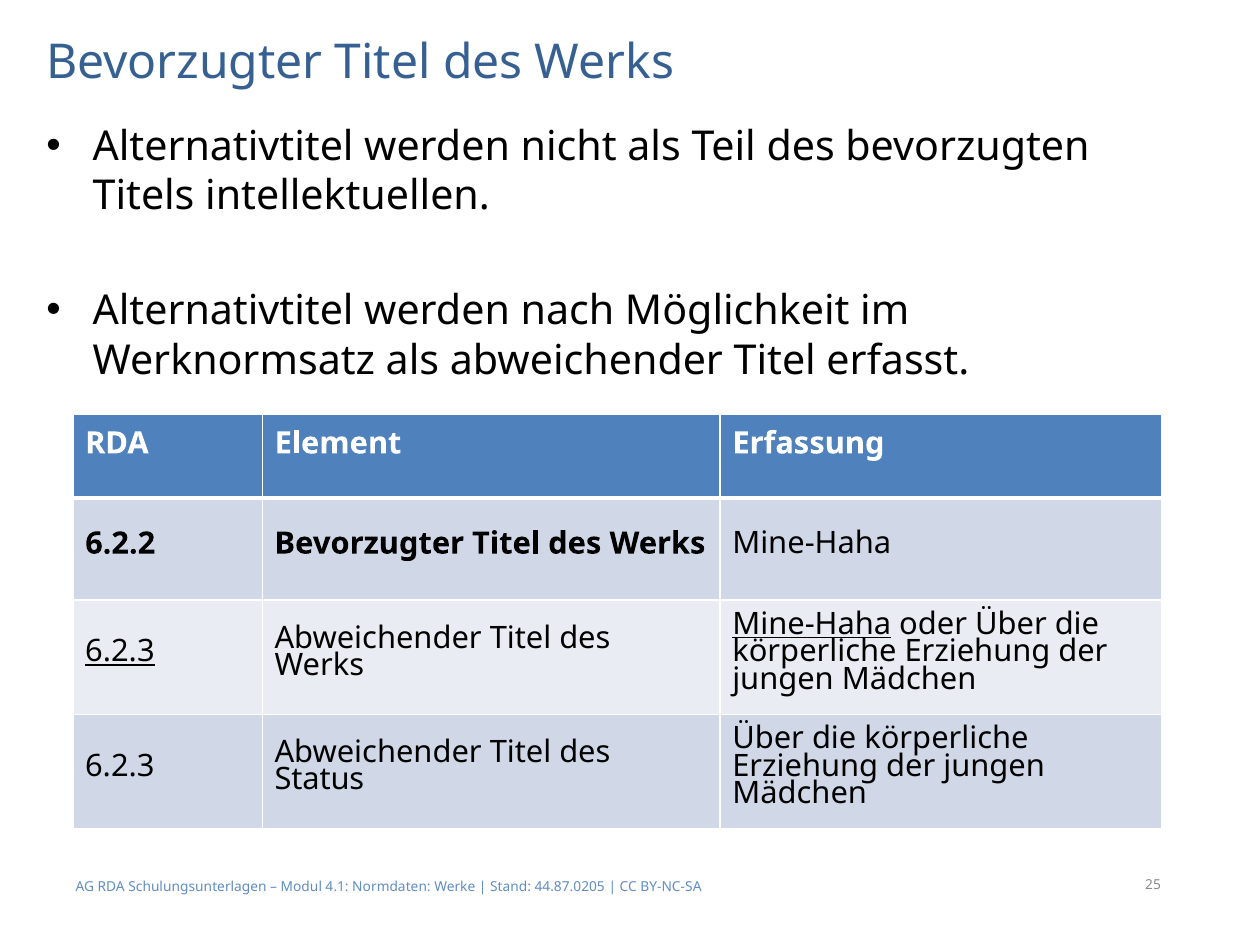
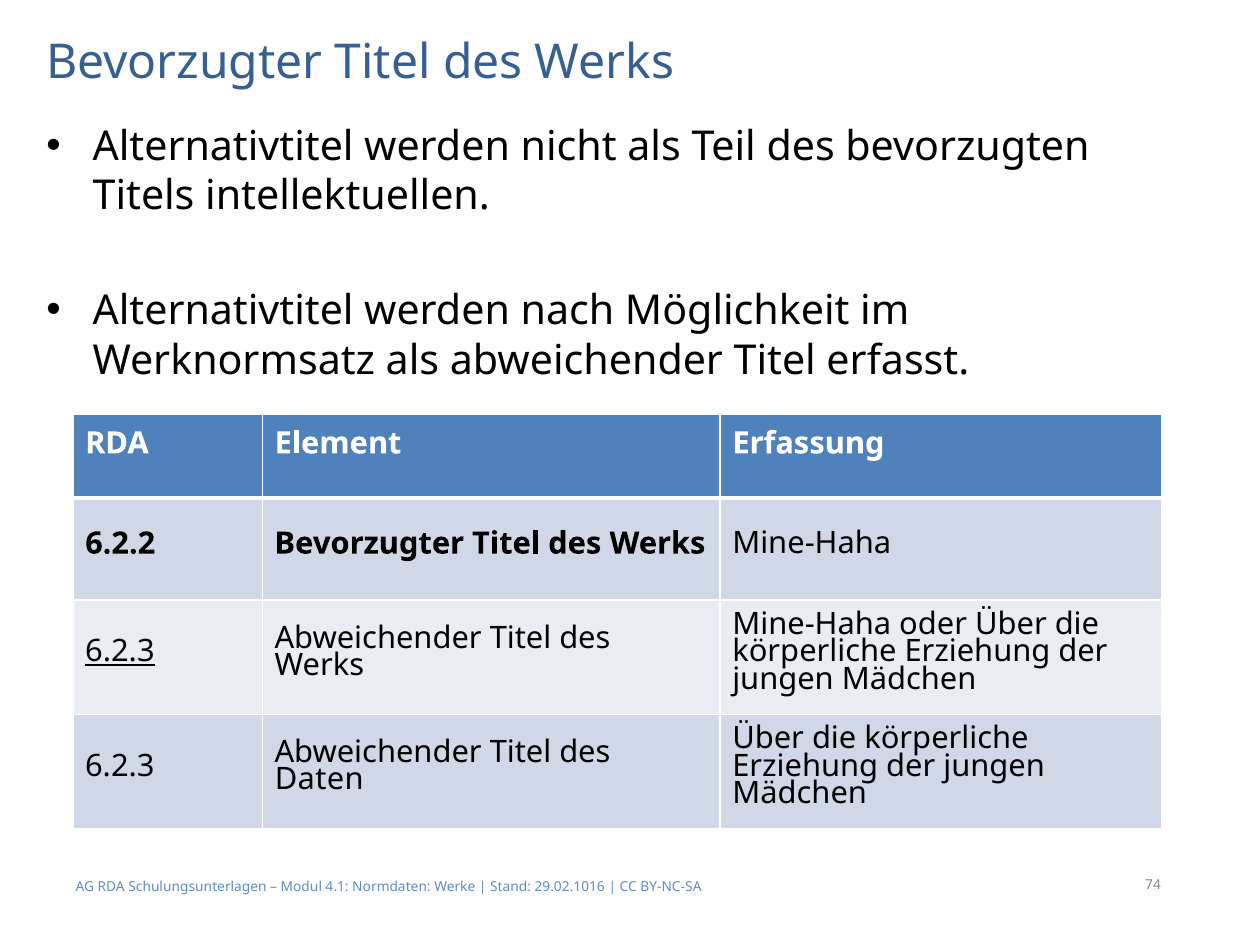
Mine-Haha underline: present -> none (812, 624)
Status: Status -> Daten (319, 780)
44.87.0205: 44.87.0205 -> 29.02.1016 (570, 887)
25: 25 -> 74 (1153, 886)
